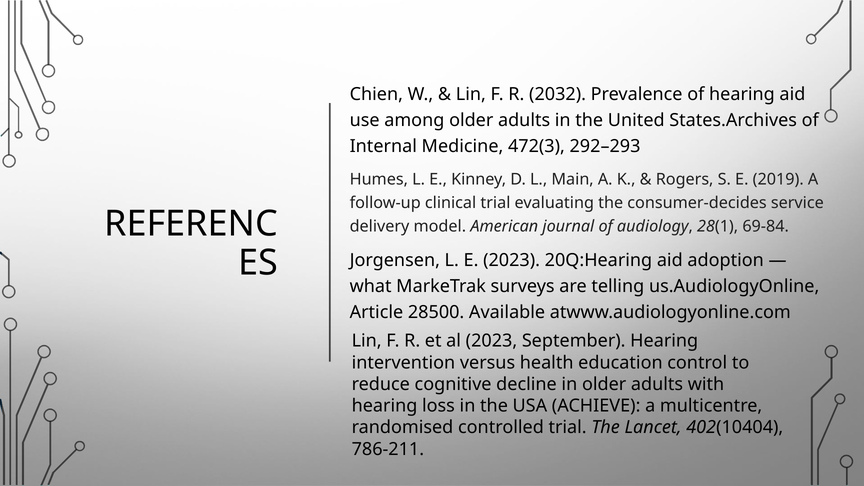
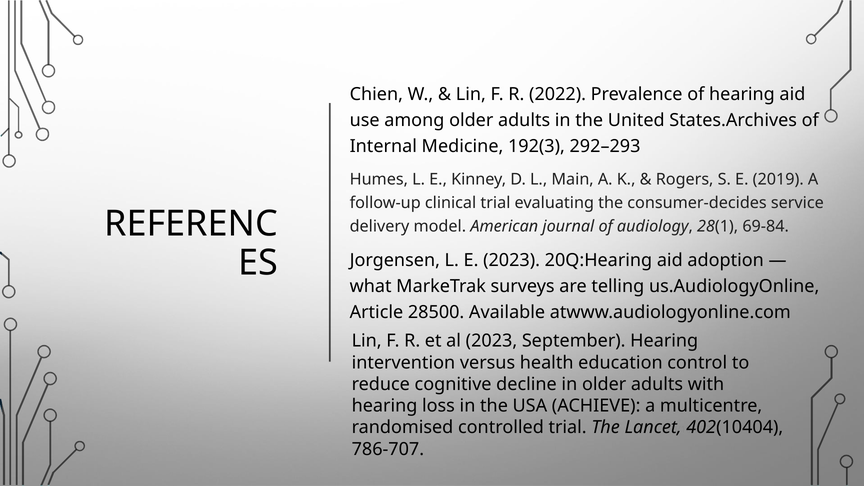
2032: 2032 -> 2022 (558, 94)
472(3: 472(3 -> 192(3 (536, 146)
786-211: 786-211 -> 786-707 (388, 449)
